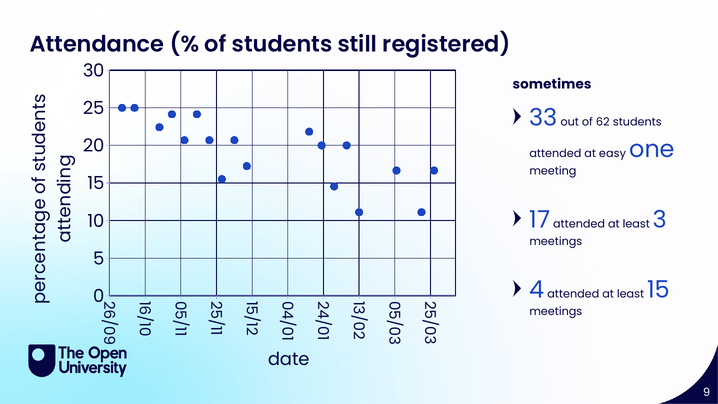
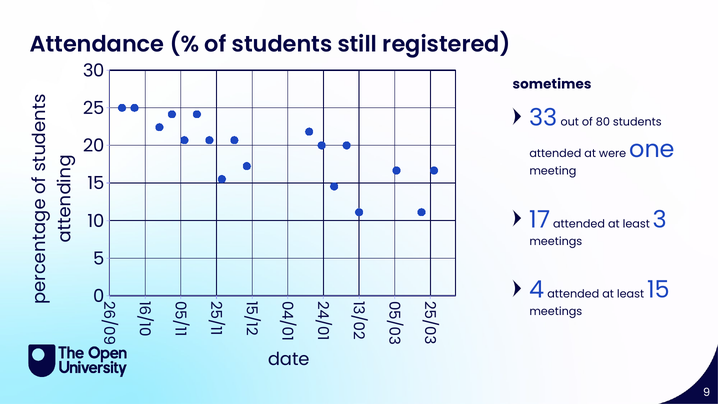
62: 62 -> 80 (603, 122)
easy: easy -> were (613, 154)
